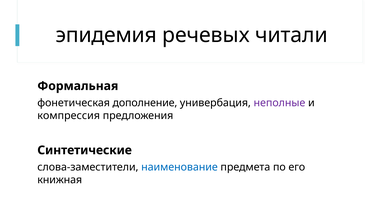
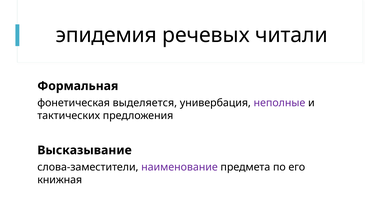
дополнение: дополнение -> выделяется (145, 103)
компрессия: компрессия -> тактических (69, 116)
Синтетические: Синтетические -> Высказывание (85, 150)
наименование colour: blue -> purple (179, 167)
